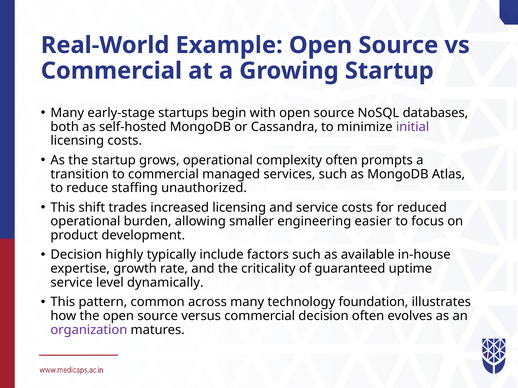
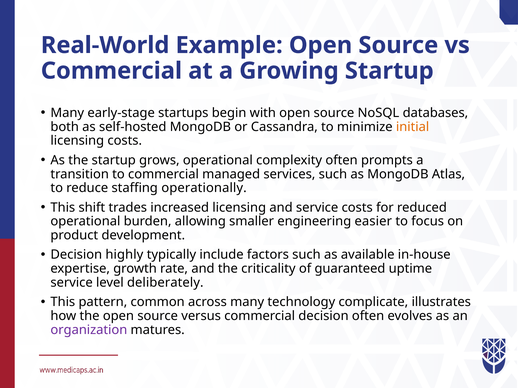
initial colour: purple -> orange (413, 127)
unauthorized: unauthorized -> operationally (204, 188)
dynamically: dynamically -> deliberately (165, 283)
foundation: foundation -> complicate (373, 302)
